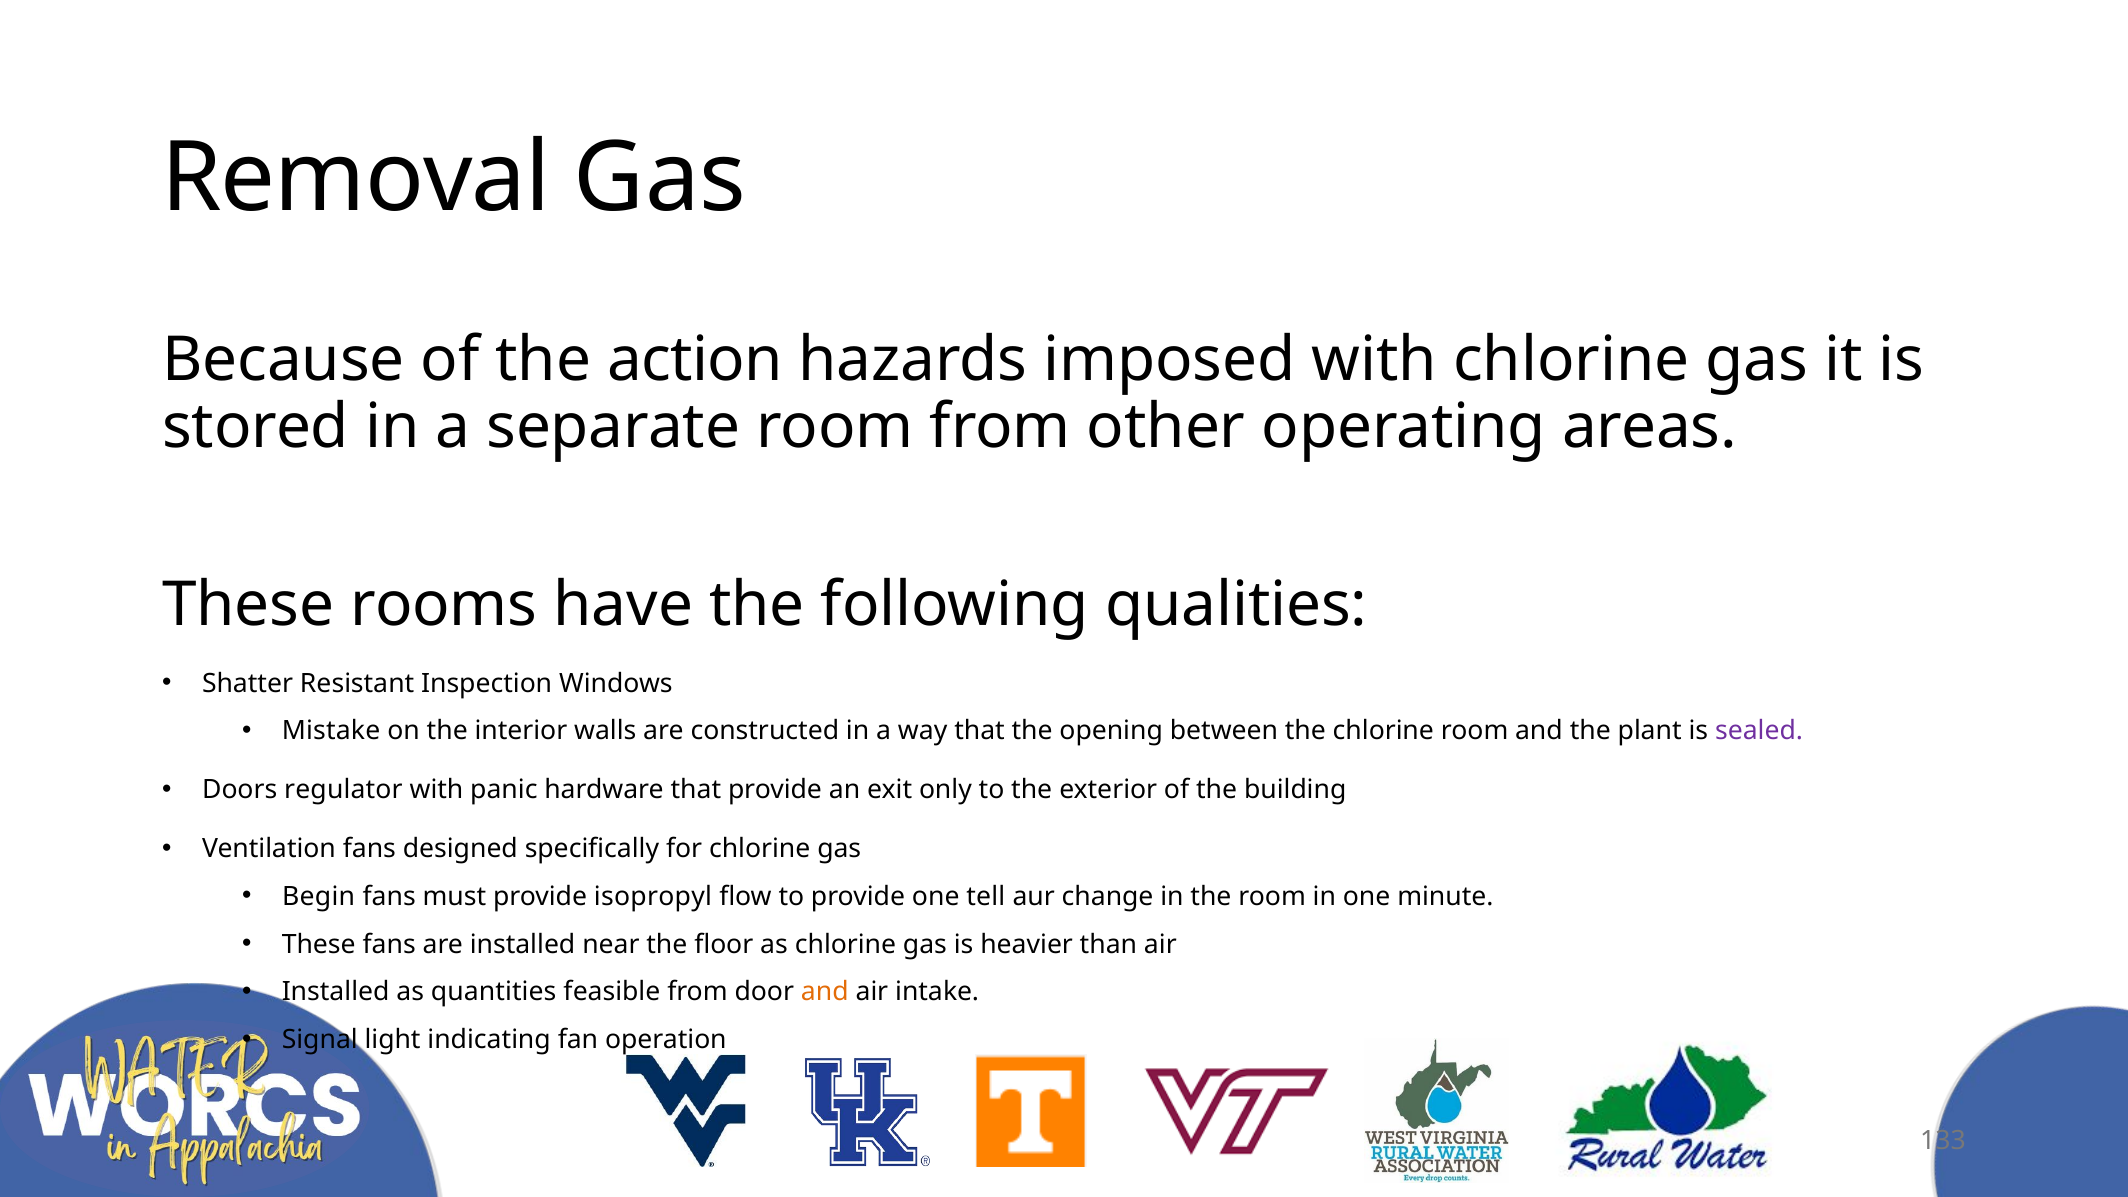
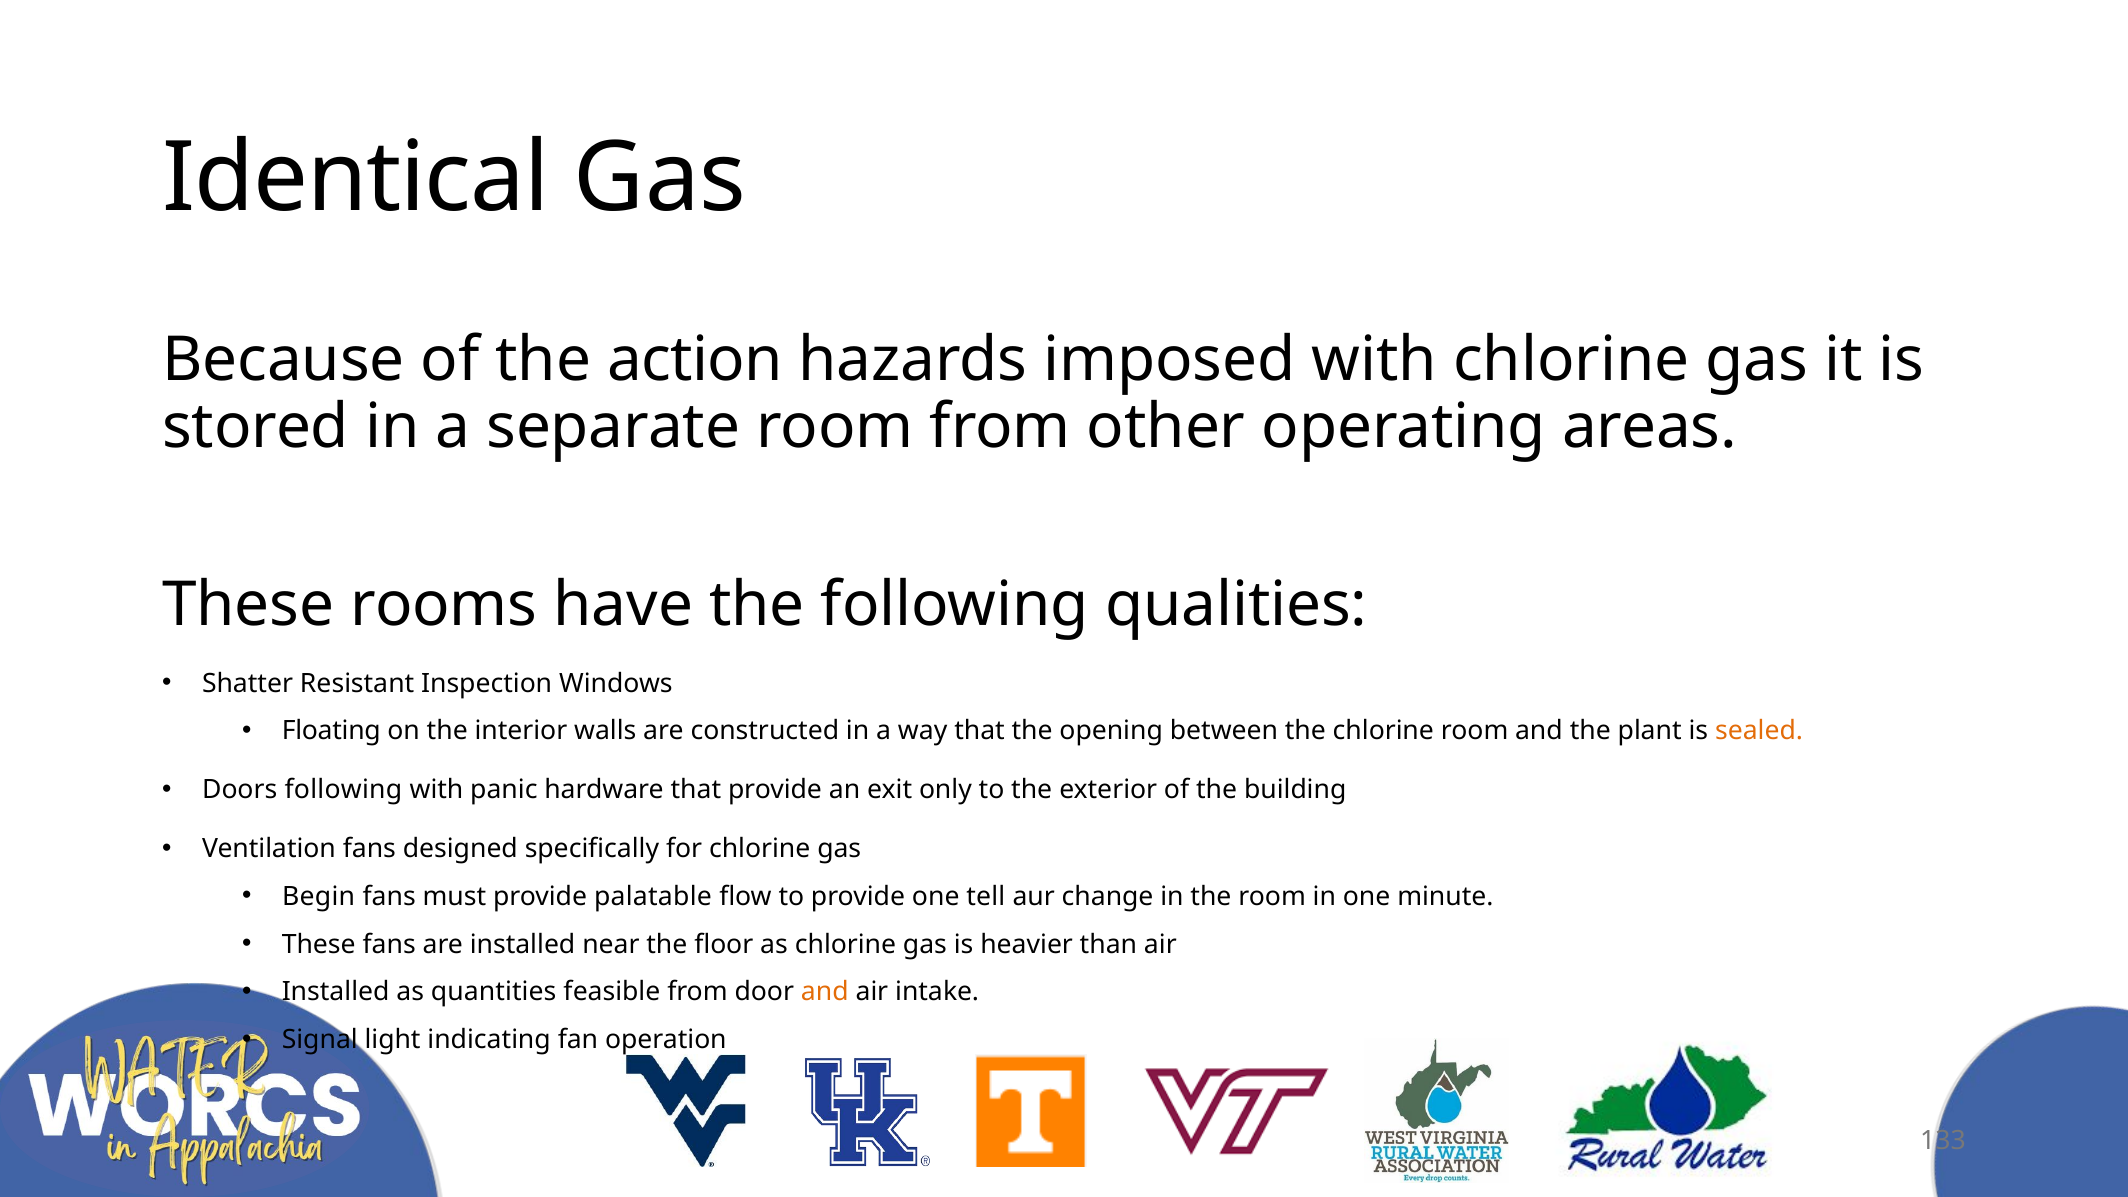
Removal: Removal -> Identical (356, 179)
Mistake: Mistake -> Floating (331, 731)
sealed colour: purple -> orange (1759, 731)
Doors regulator: regulator -> following (343, 790)
isopropyl: isopropyl -> palatable (653, 897)
